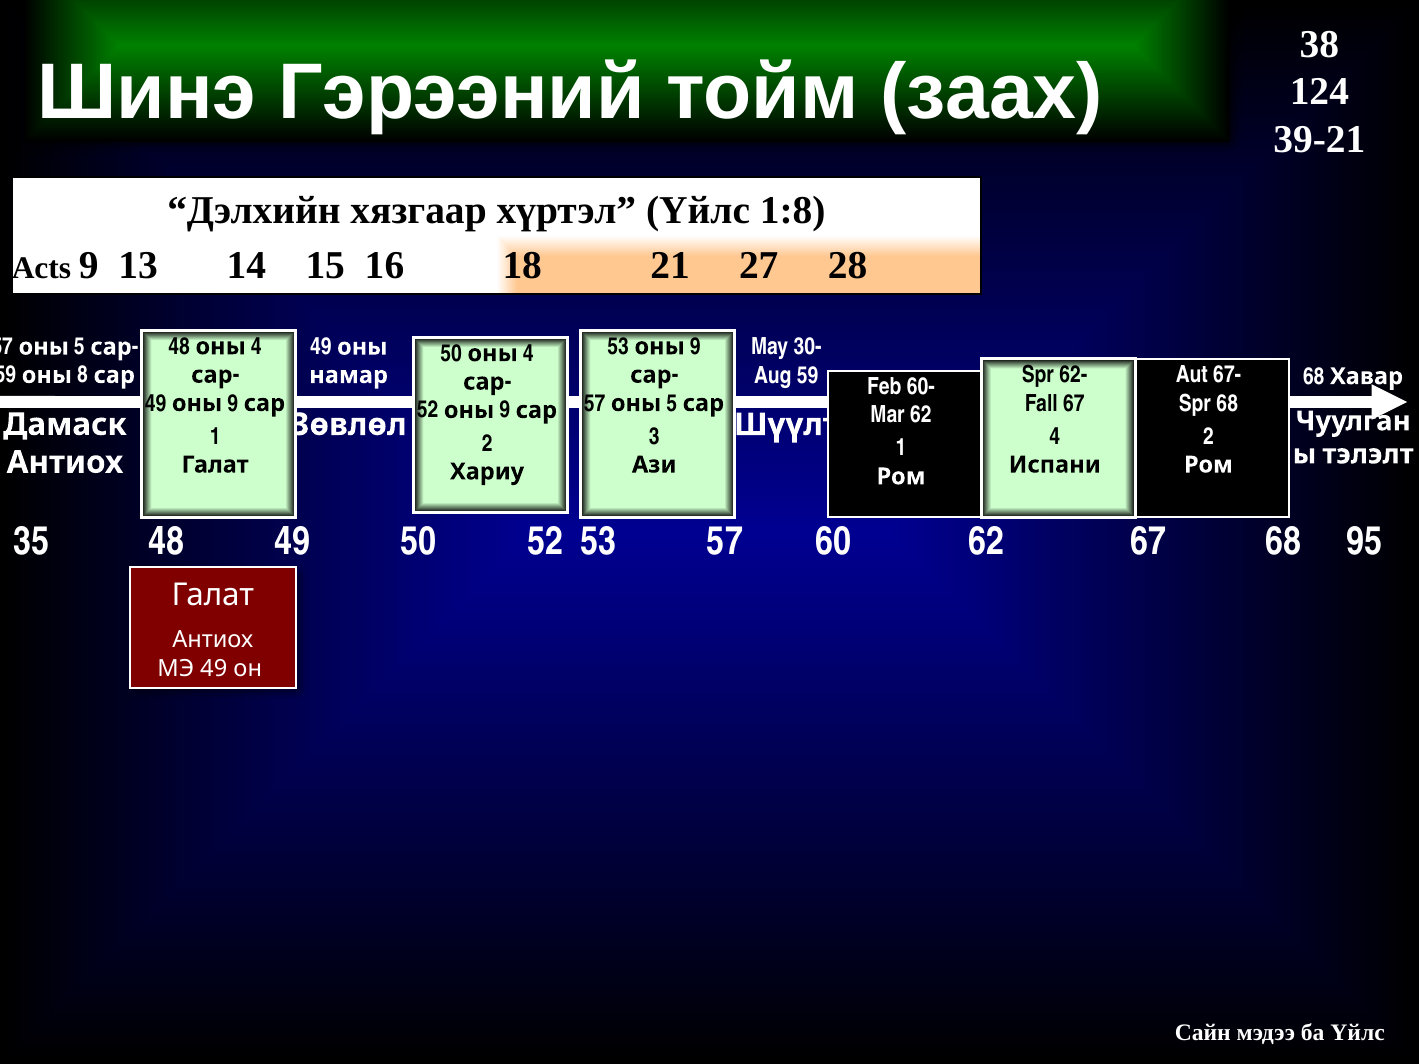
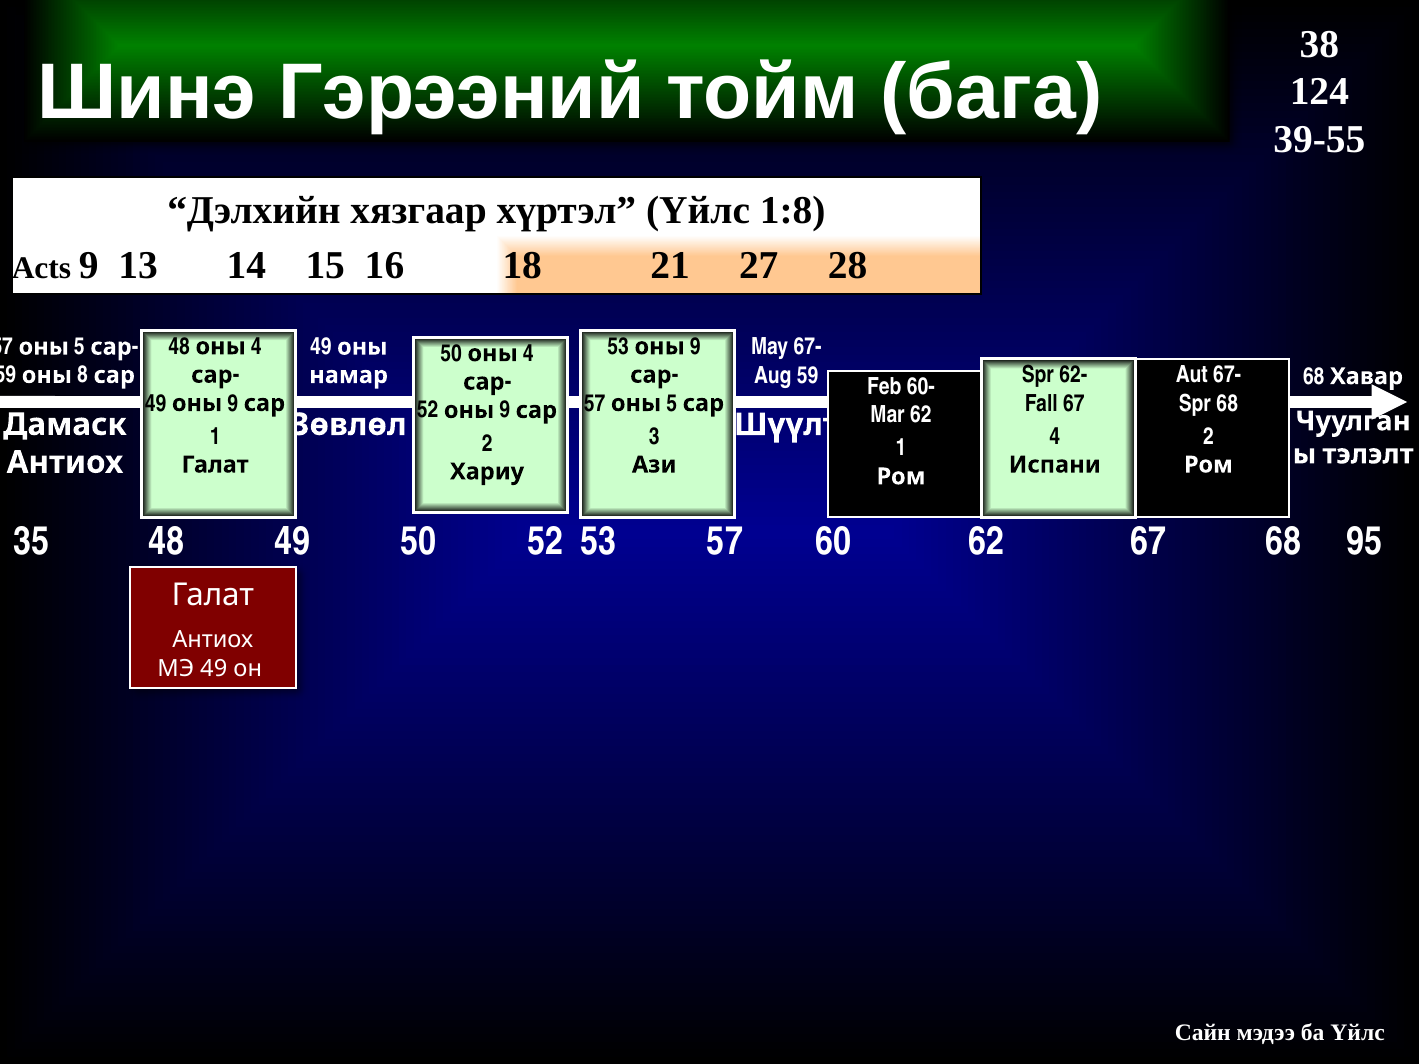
заах: заах -> бага (991, 93)
39-21: 39-21 -> 39-55 (1319, 139)
May 30-: 30- -> 67- (808, 347)
